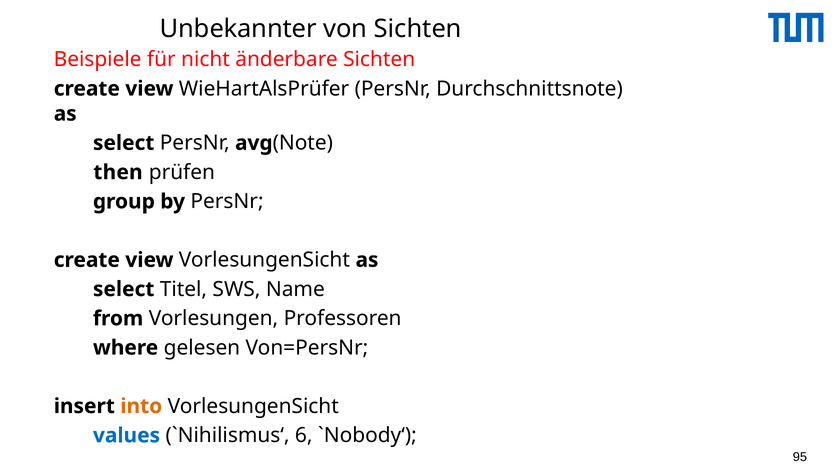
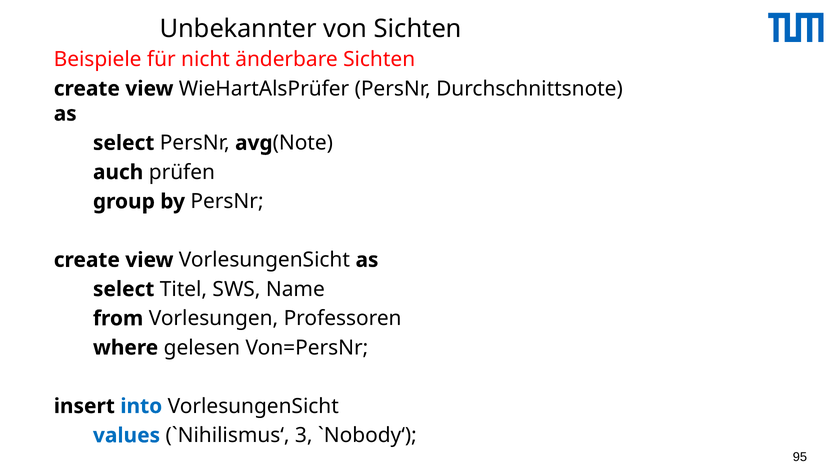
then: then -> auch (118, 172)
into colour: orange -> blue (141, 406)
6: 6 -> 3 (304, 436)
